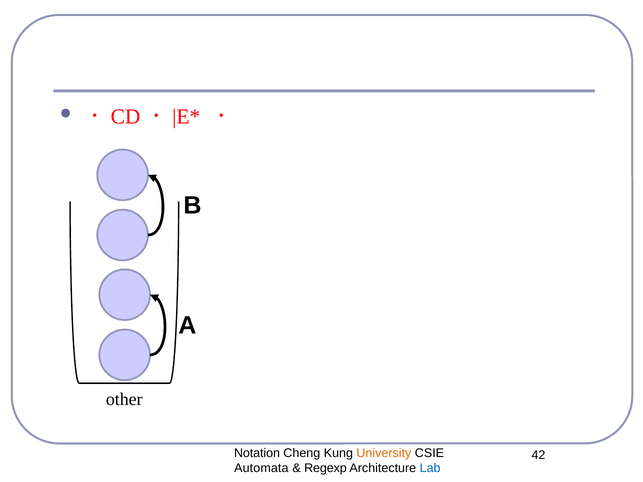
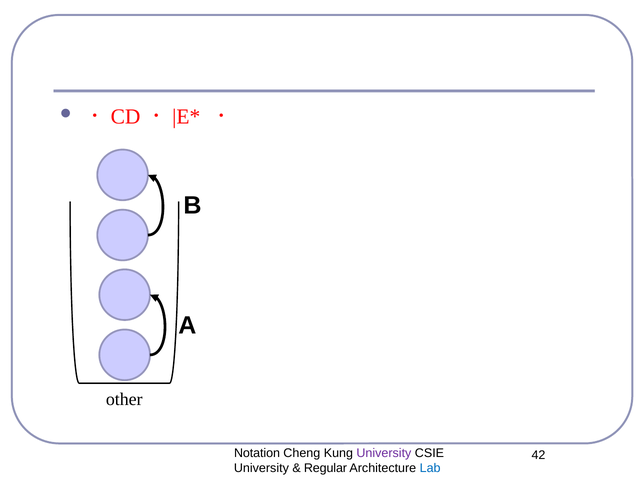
University colour: orange -> purple (384, 454)
Automata: Automata -> University (261, 469)
Regexp: Regexp -> Regular (325, 469)
